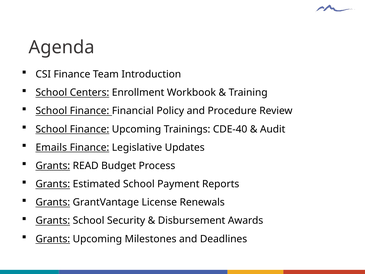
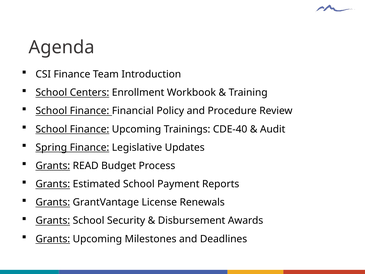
Emails: Emails -> Spring (51, 147)
